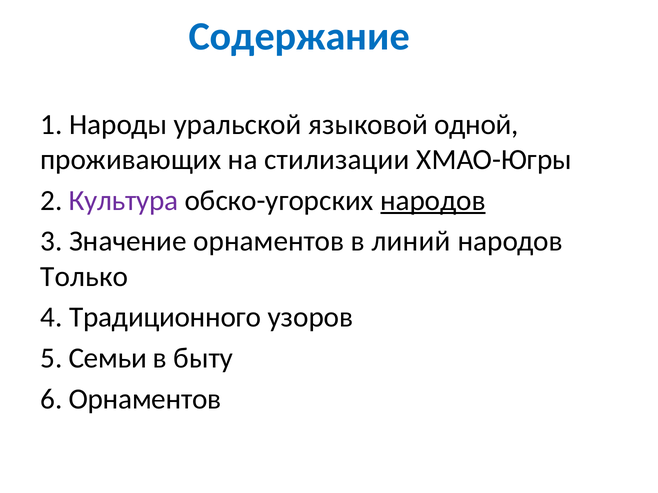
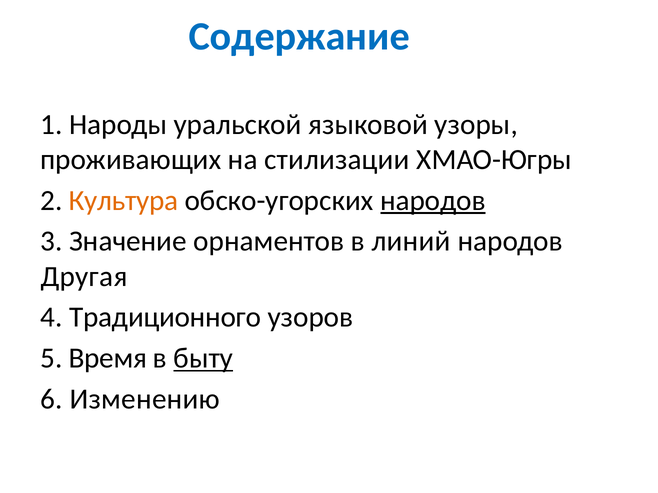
одной: одной -> узоры (476, 125)
Культура colour: purple -> orange (124, 201)
Только: Только -> Другая (84, 277)
Семьи: Семьи -> Время (108, 359)
быту underline: none -> present (203, 359)
6 Орнаментов: Орнаментов -> Изменению (145, 400)
